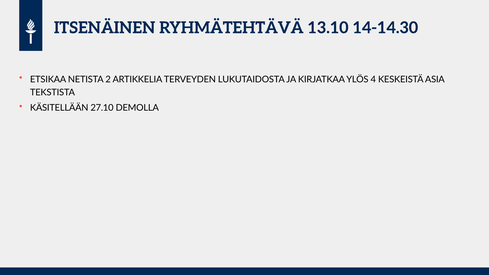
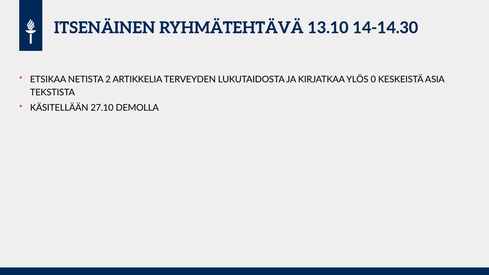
4: 4 -> 0 (373, 79)
